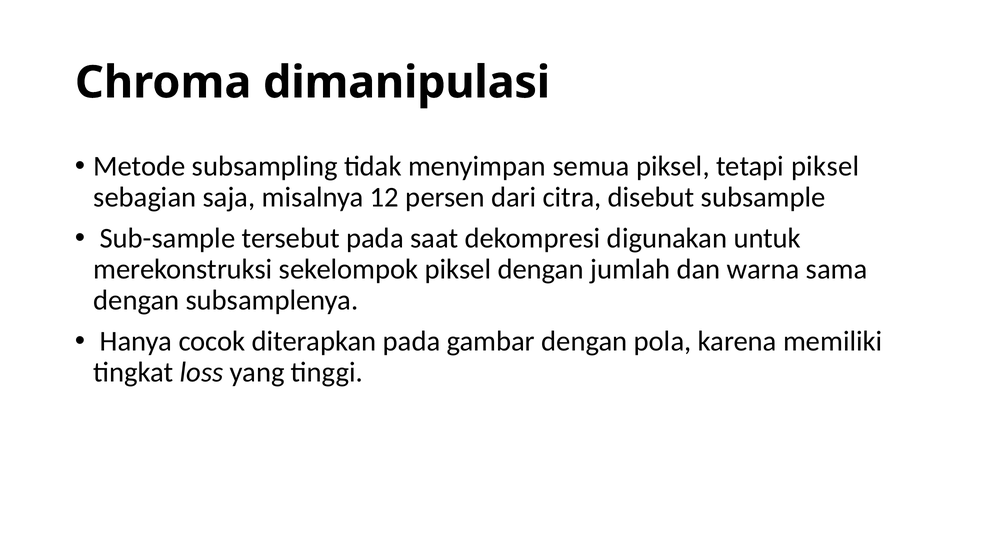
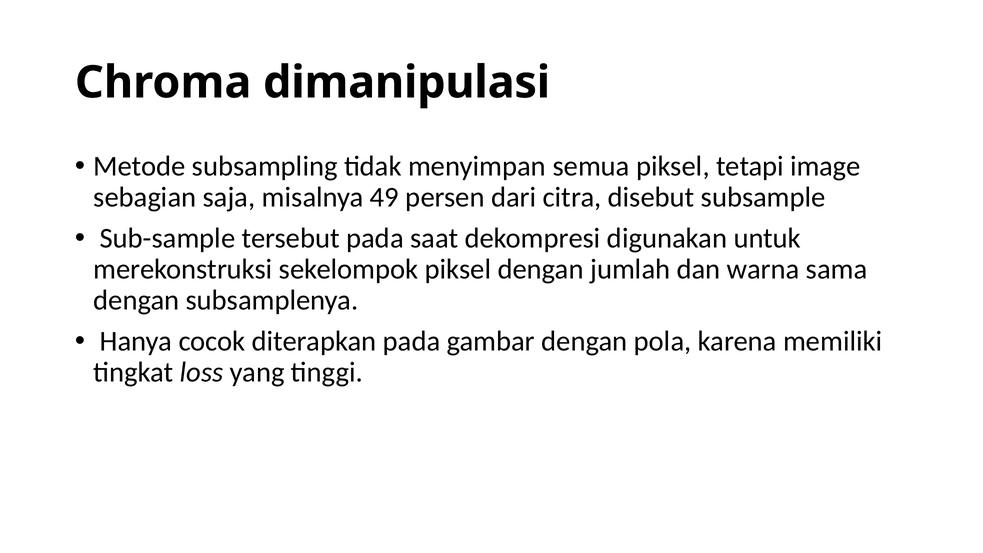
tetapi piksel: piksel -> image (825, 166)
12: 12 -> 49 (384, 197)
